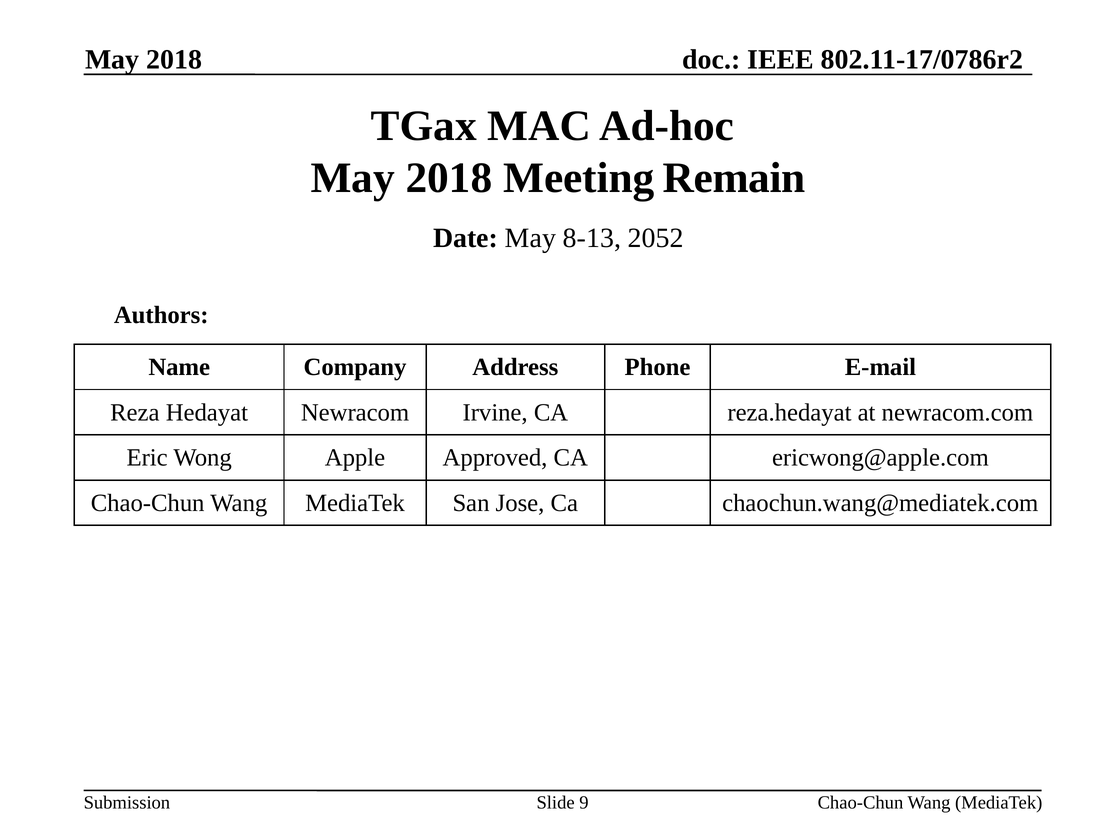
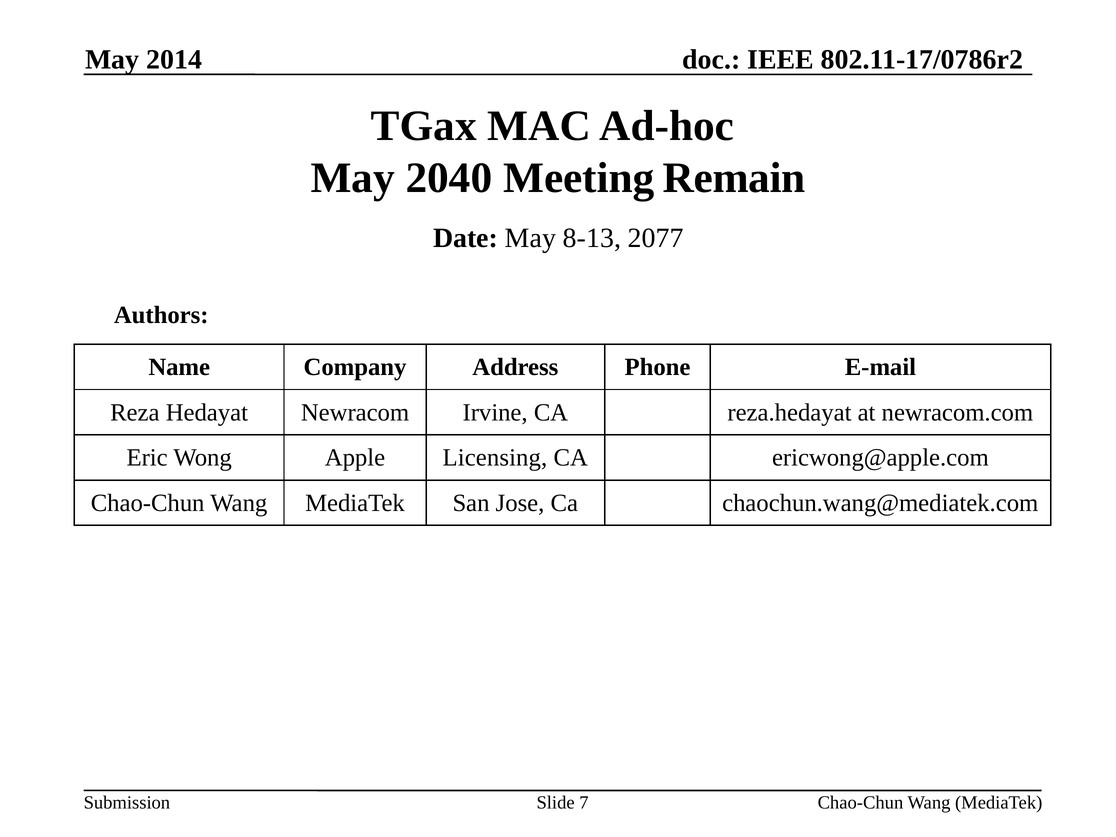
2018: 2018 -> 2014 (174, 60)
2018: 2018 -> 2040 (449, 178)
2052: 2052 -> 2077 (656, 238)
Approved: Approved -> Licensing (495, 458)
9: 9 -> 7 (584, 803)
